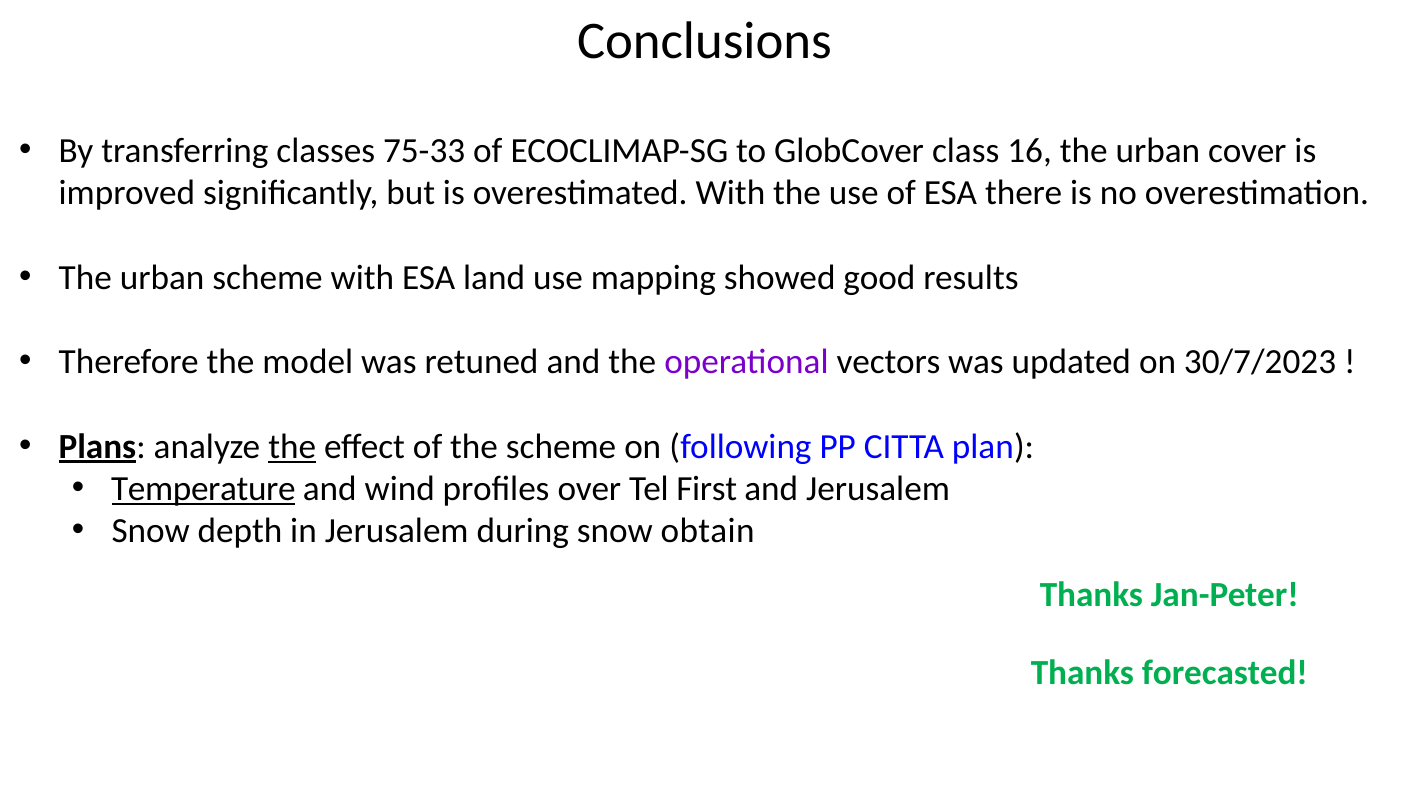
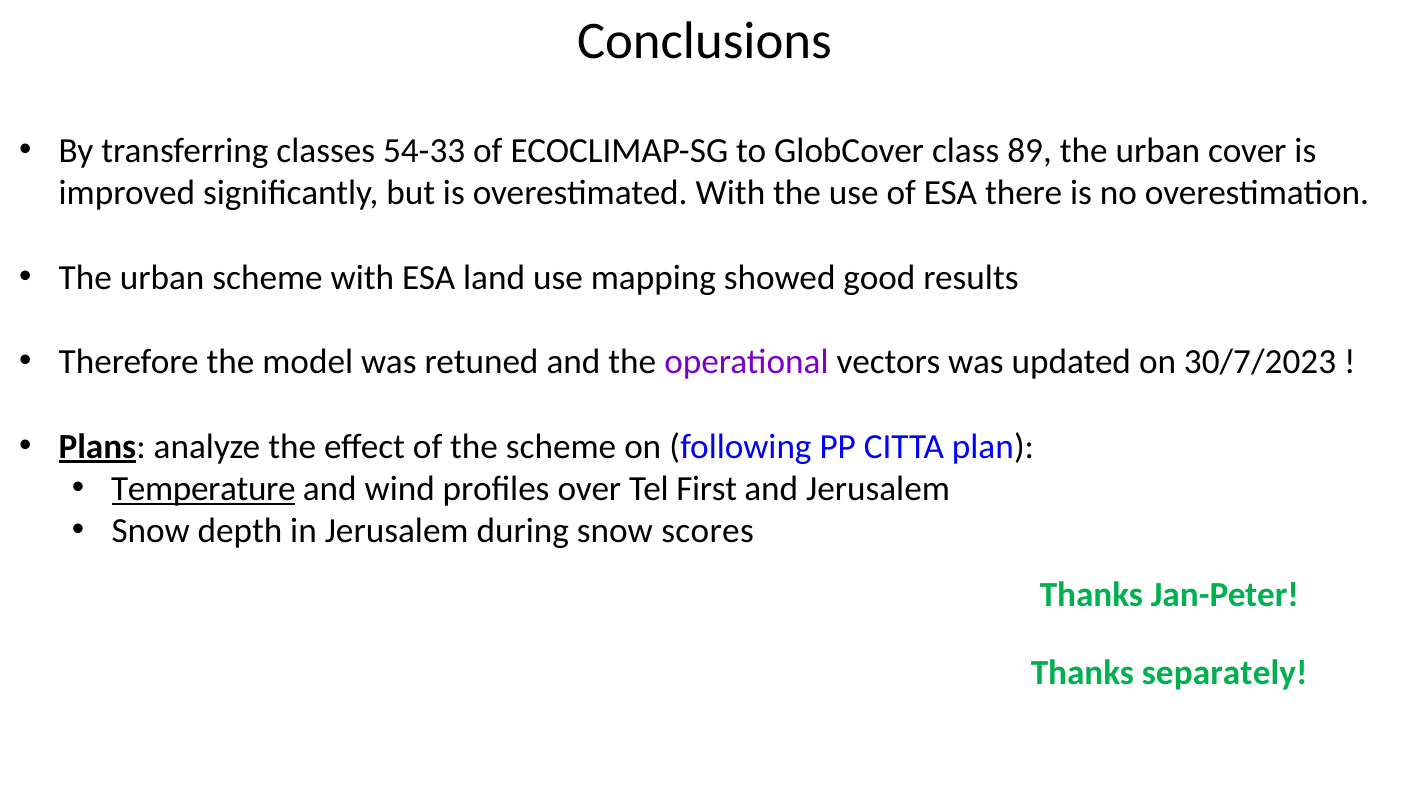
75-33: 75-33 -> 54-33 (424, 150)
16: 16 -> 89 (1030, 150)
the underline: present -> none (292, 446)
obtain: obtain -> scores (708, 531)
forecasted: forecasted -> separately (1225, 673)
